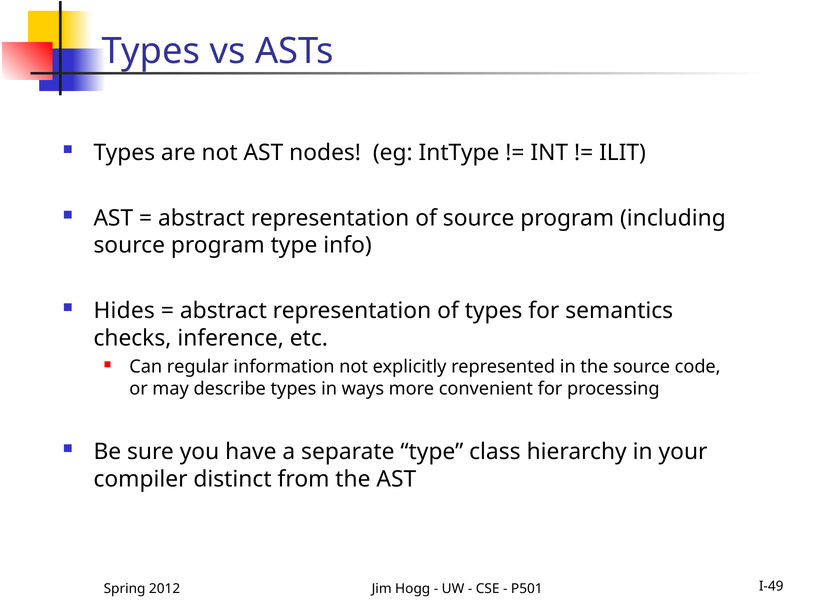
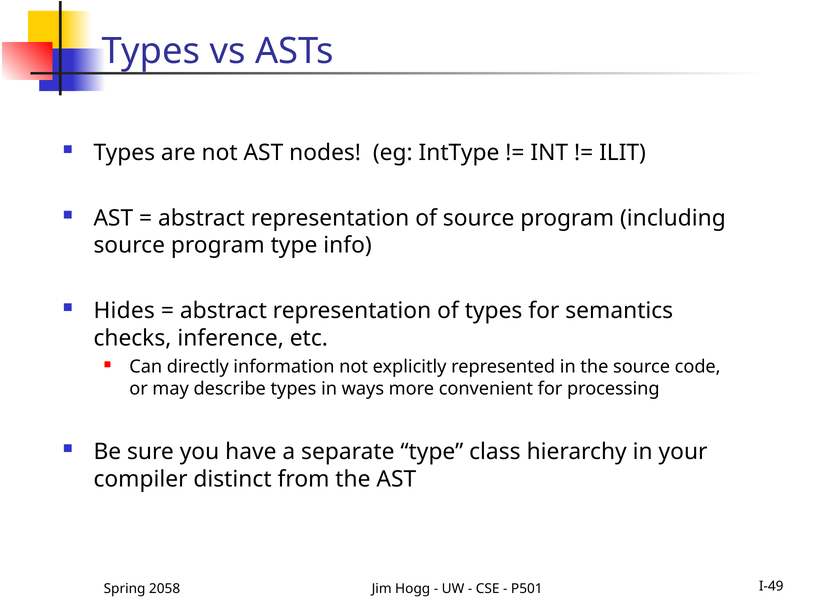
regular: regular -> directly (198, 367)
2012: 2012 -> 2058 (165, 589)
